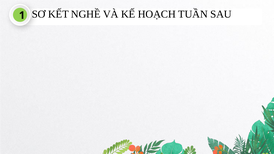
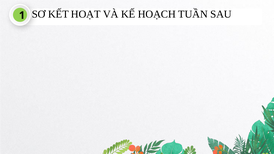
NGHỀ: NGHỀ -> HOẠT (86, 14)
